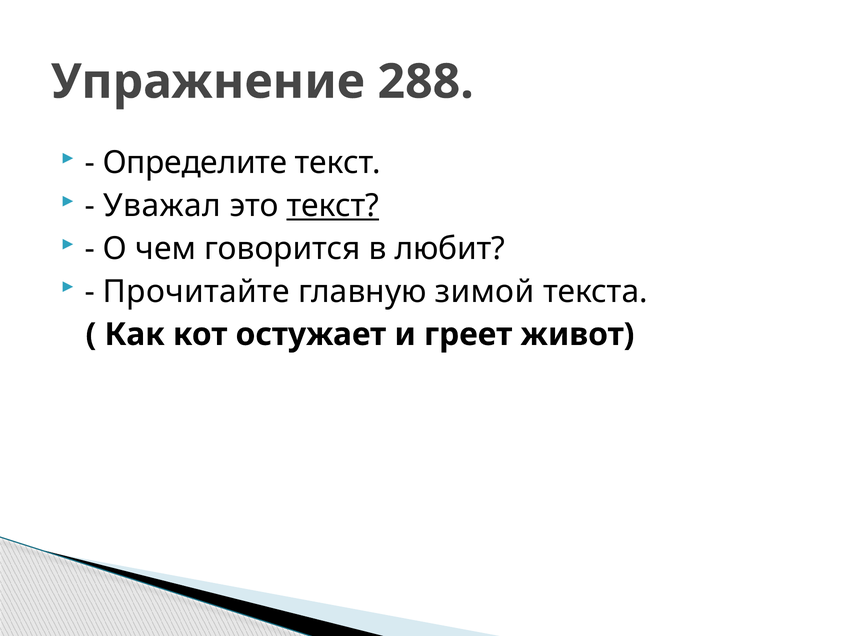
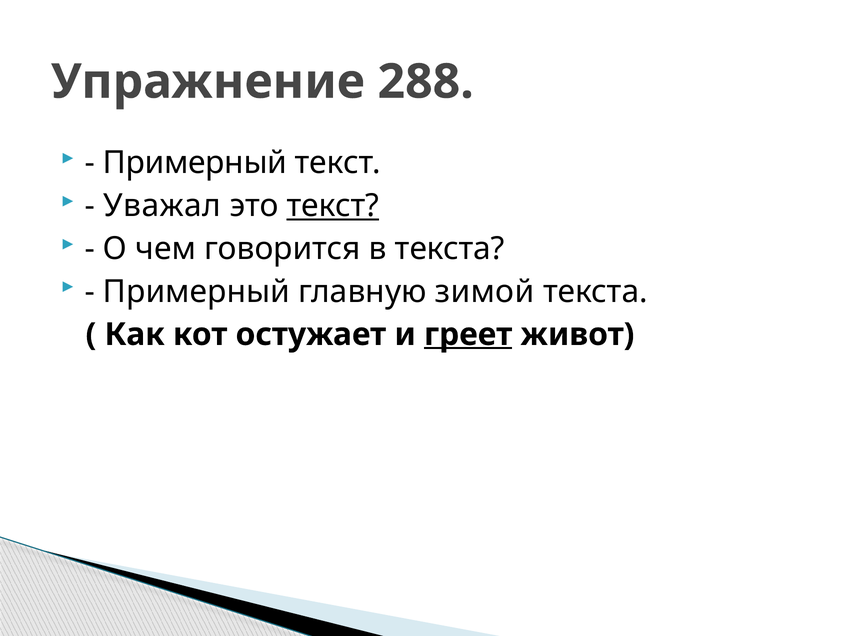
Определите: Определите -> Примерный (195, 163)
в любит: любит -> текста (450, 248)
Прочитайте: Прочитайте -> Примерный (196, 291)
греет underline: none -> present (468, 334)
